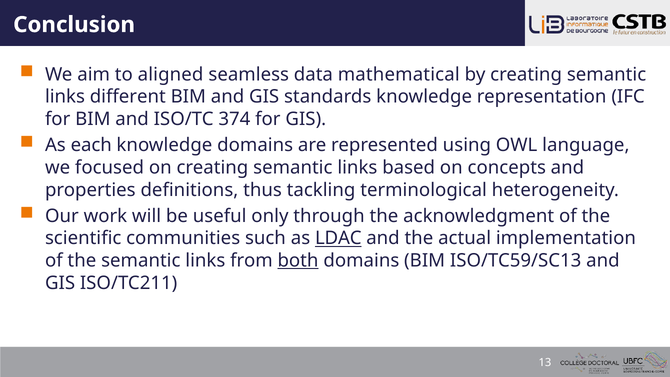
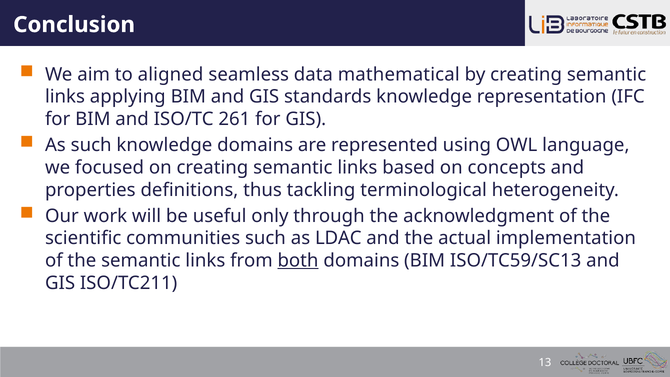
different: different -> applying (128, 97)
374: 374 -> 261 (234, 119)
As each: each -> such (91, 145)
LDAC underline: present -> none (338, 238)
